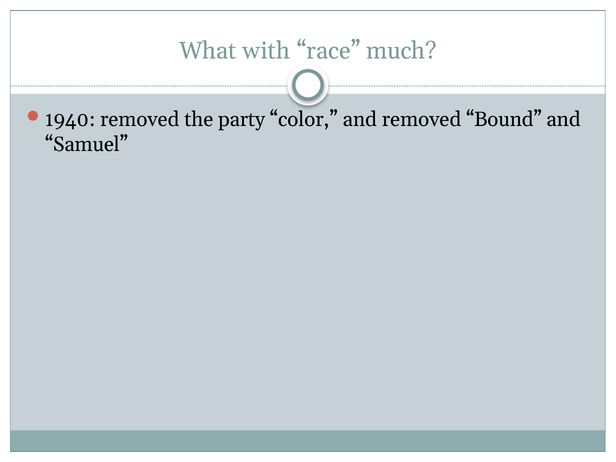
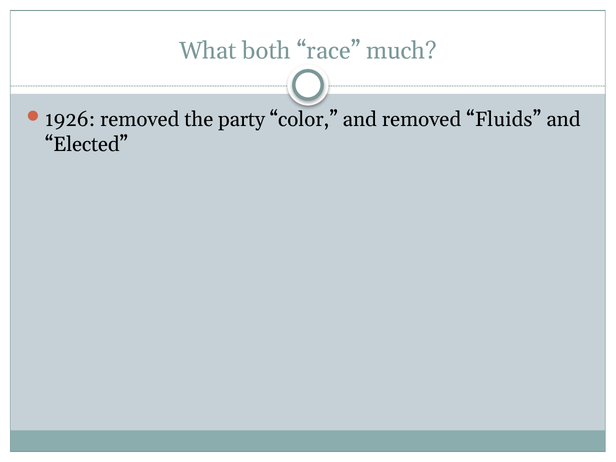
with: with -> both (267, 51)
1940: 1940 -> 1926 (70, 120)
Bound: Bound -> Fluids (504, 120)
Samuel: Samuel -> Elected (86, 144)
